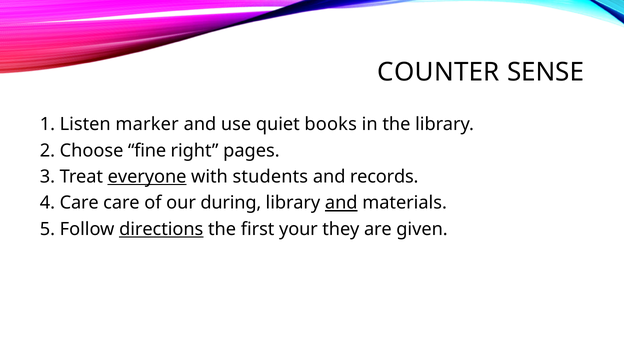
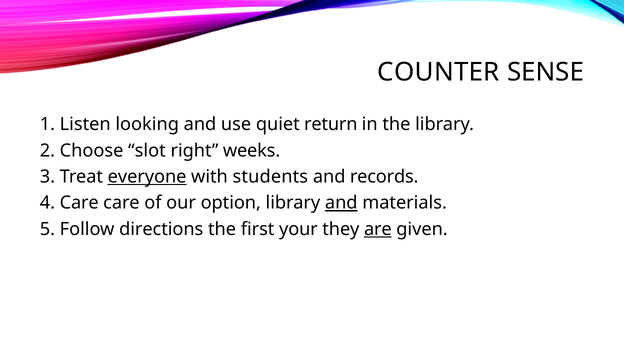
marker: marker -> looking (147, 124)
books: books -> return (331, 124)
fine: fine -> slot (147, 151)
pages: pages -> weeks (252, 151)
during: during -> option (231, 203)
directions underline: present -> none (161, 229)
are underline: none -> present (378, 229)
